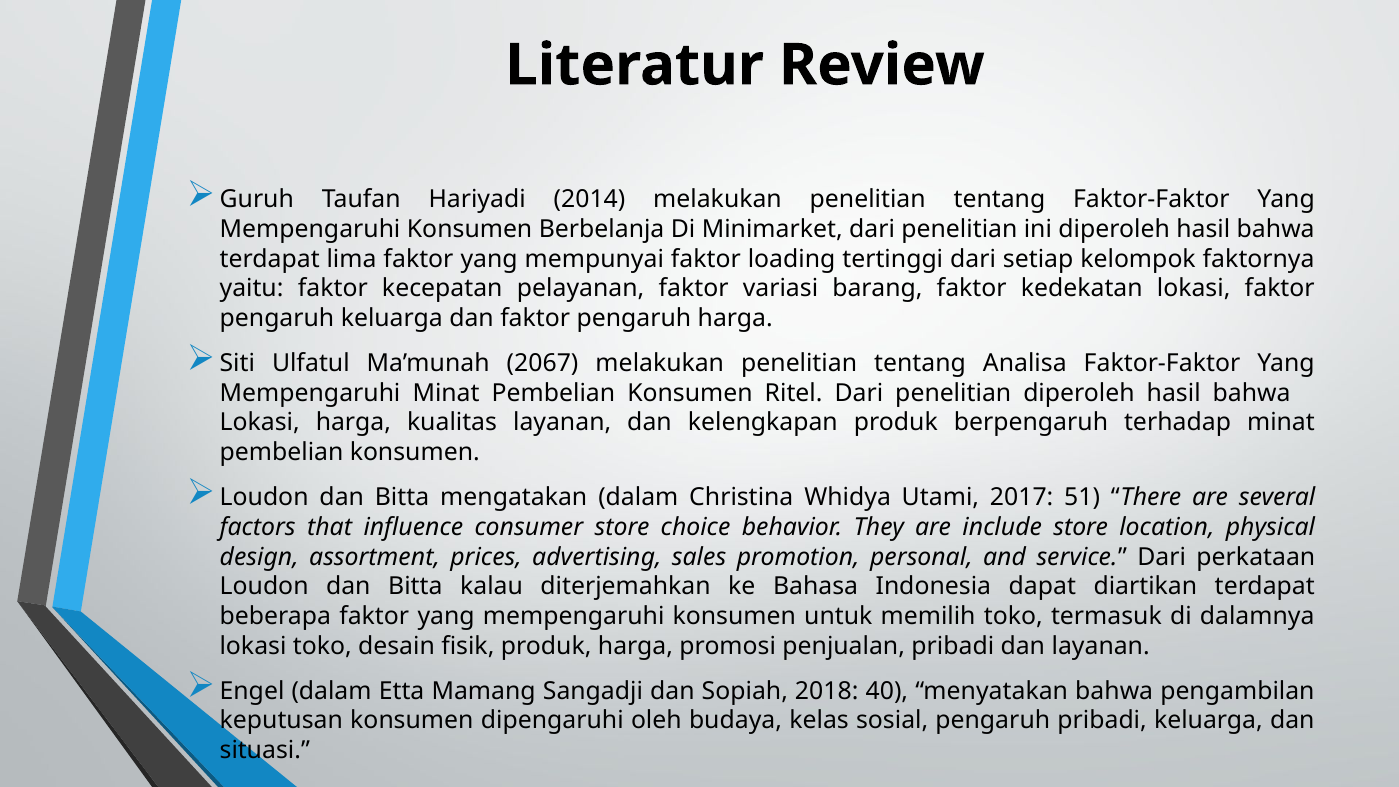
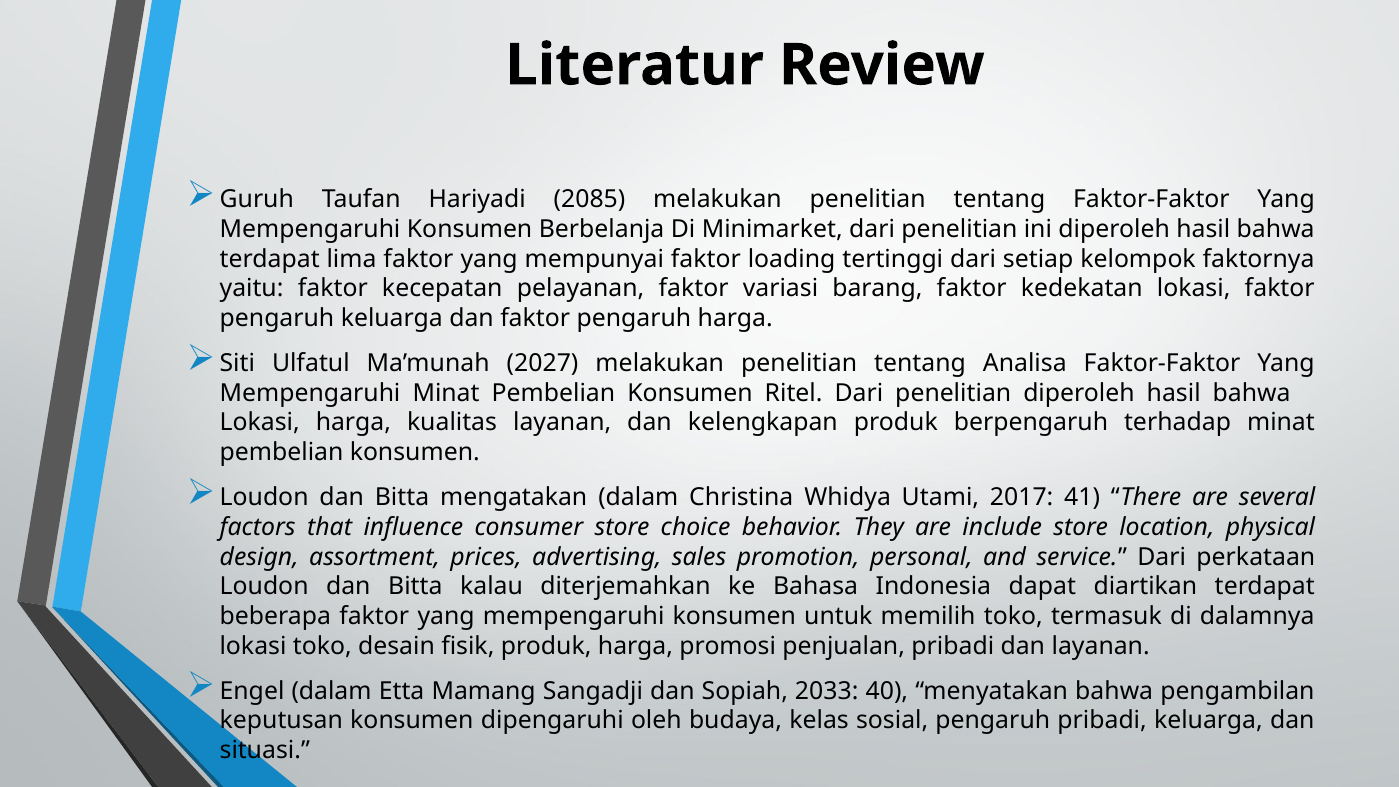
2014: 2014 -> 2085 (590, 199)
2067: 2067 -> 2027 (543, 363)
51: 51 -> 41 (1082, 497)
2018: 2018 -> 2033 (827, 691)
